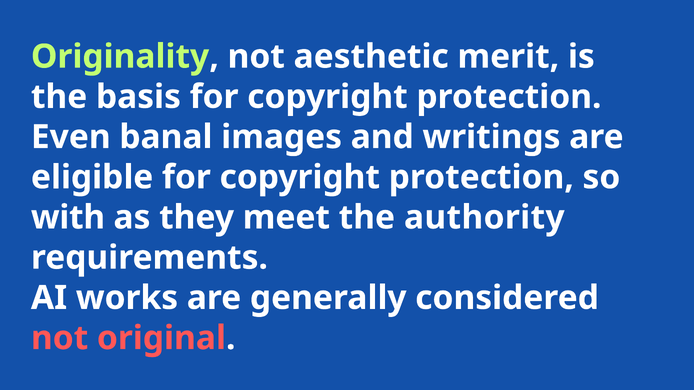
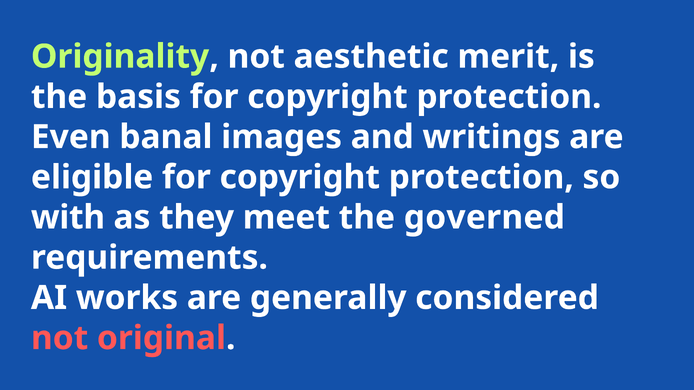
authority: authority -> governed (484, 218)
